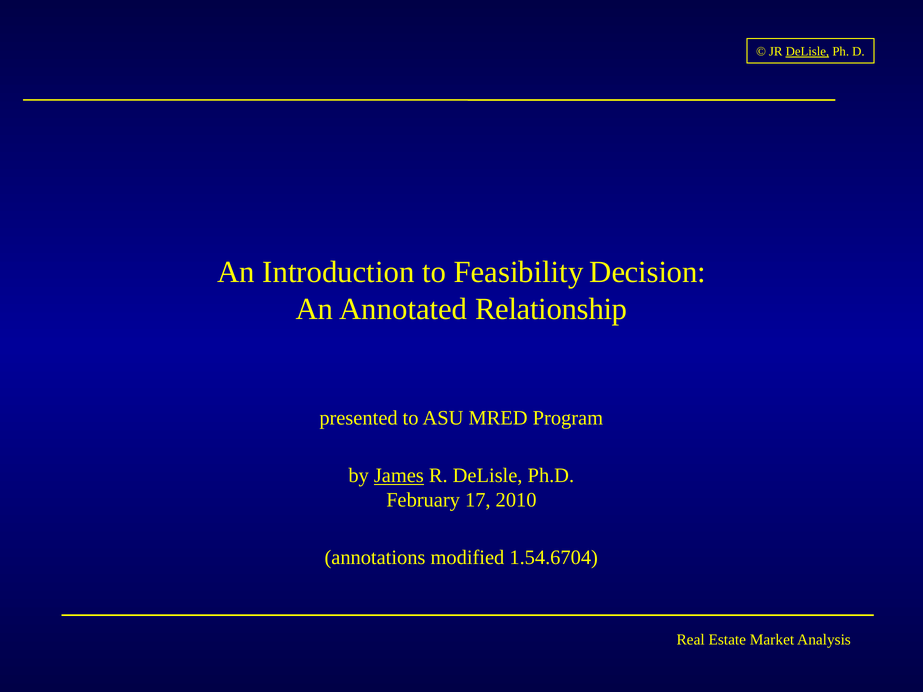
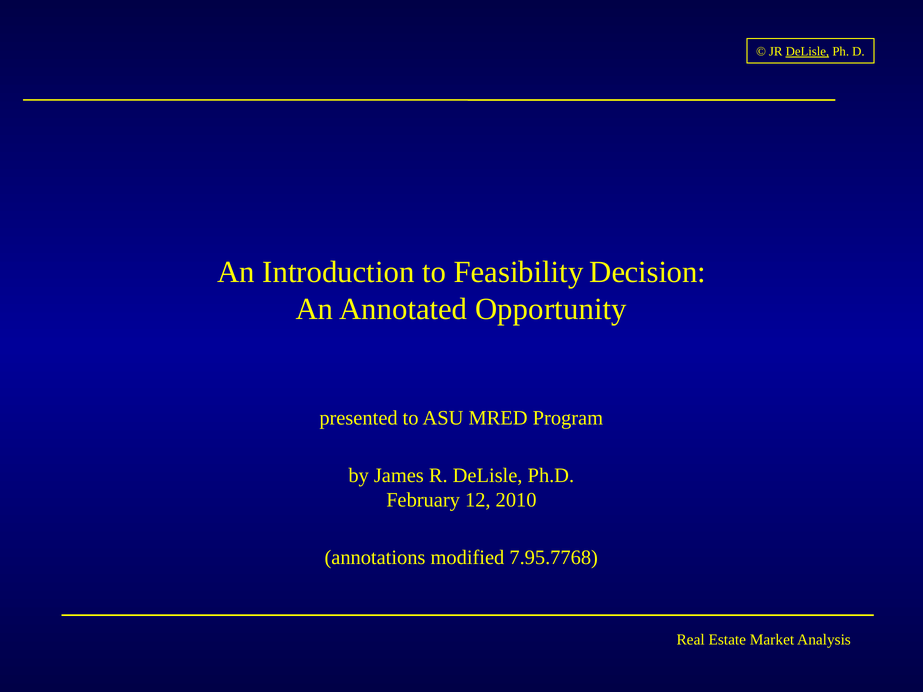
Relationship: Relationship -> Opportunity (551, 309)
James underline: present -> none (399, 476)
17: 17 -> 12 (478, 500)
1.54.6704: 1.54.6704 -> 7.95.7768 (554, 558)
